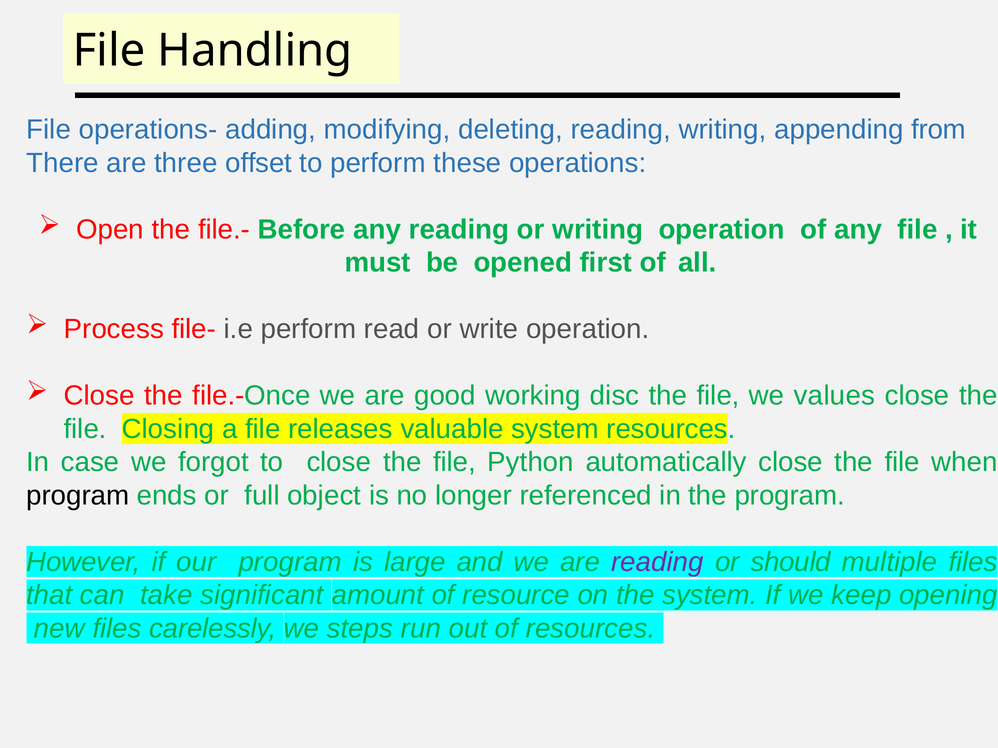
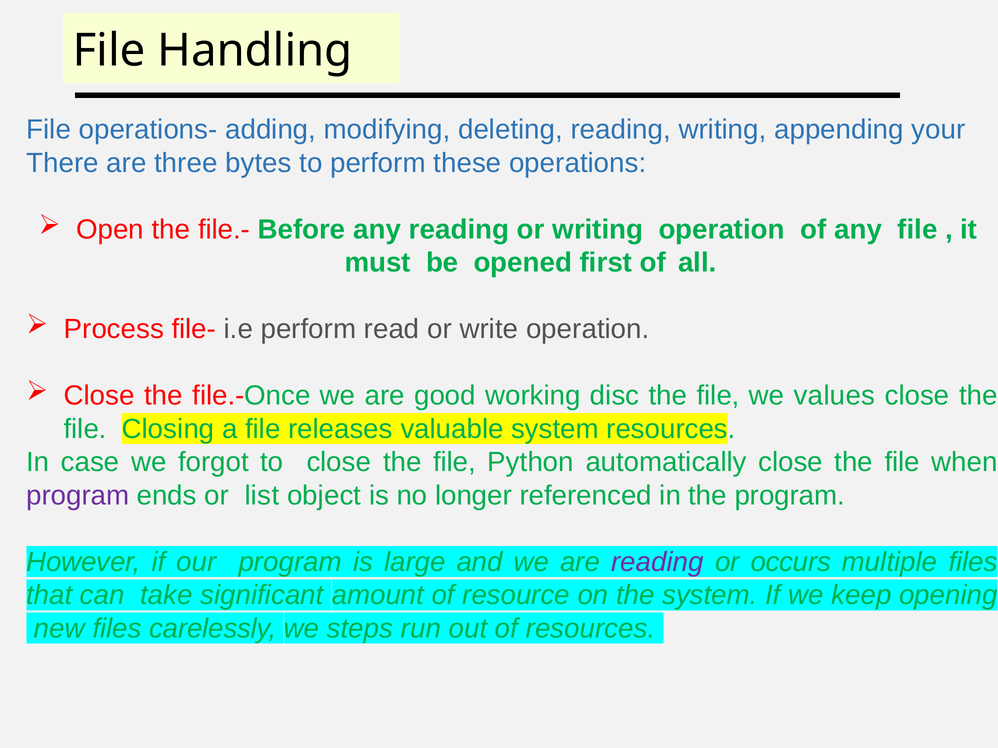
from: from -> your (938, 130)
offset: offset -> bytes (259, 163)
program colour: black -> purple (78, 496)
full: full -> list (262, 496)
should: should -> occurs (791, 562)
